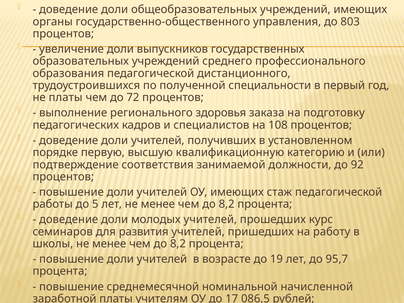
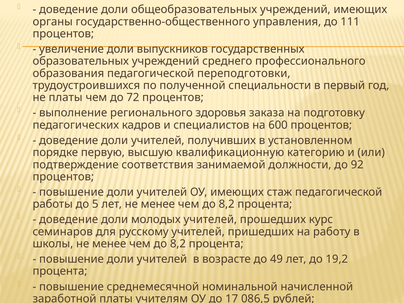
803: 803 -> 111 (350, 22)
дистанционного: дистанционного -> переподготовки (244, 73)
108: 108 -> 600 (278, 125)
развития: развития -> русскому (144, 232)
19: 19 -> 49 (276, 259)
95,7: 95,7 -> 19,2 (337, 259)
